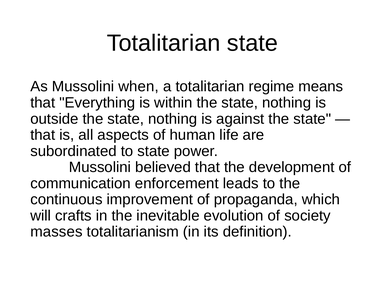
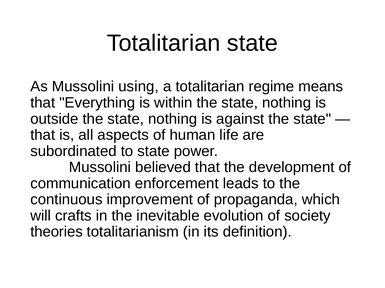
when: when -> using (139, 87)
masses: masses -> theories (57, 232)
